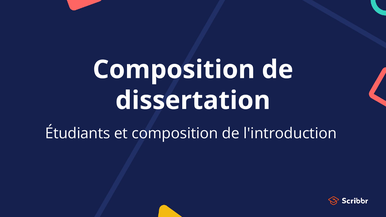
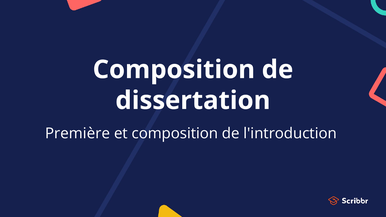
Étudiants: Étudiants -> Première (78, 134)
